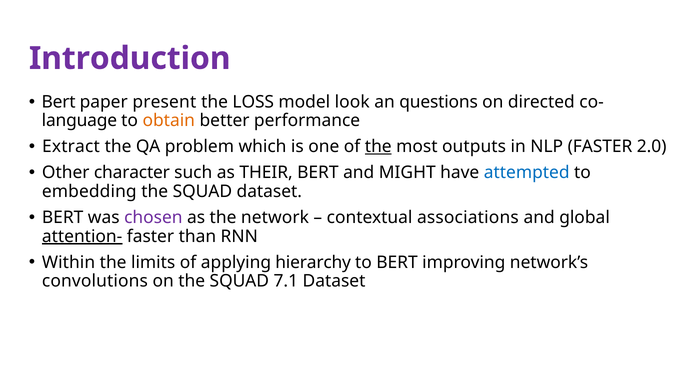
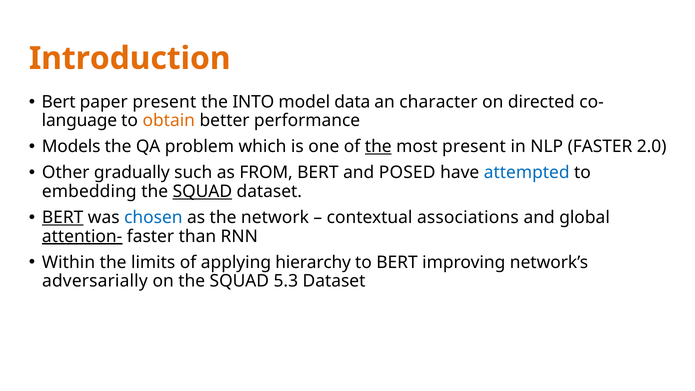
Introduction colour: purple -> orange (130, 58)
LOSS: LOSS -> INTO (253, 102)
look: look -> data (352, 102)
questions: questions -> character (438, 102)
Extract: Extract -> Models (71, 147)
most outputs: outputs -> present (474, 147)
character: character -> gradually (132, 173)
THEIR: THEIR -> FROM (266, 173)
MIGHT: MIGHT -> POSED (407, 173)
SQUAD underline: none -> present (202, 191)
BERT underline: none -> present (63, 217)
chosen colour: purple -> blue (153, 217)
convolutions: convolutions -> adversarially (95, 281)
7.1: 7.1 -> 5.3 (286, 281)
